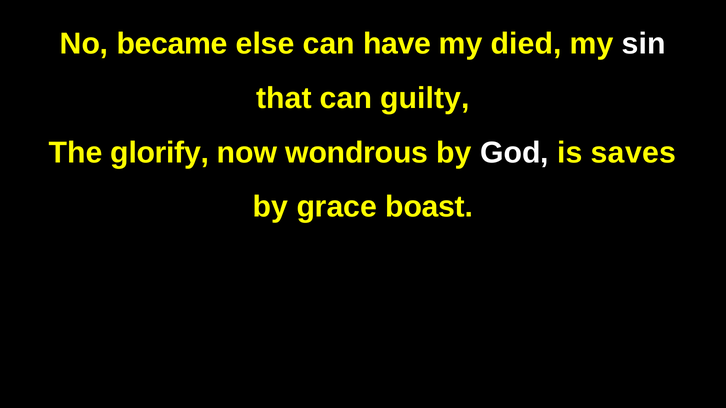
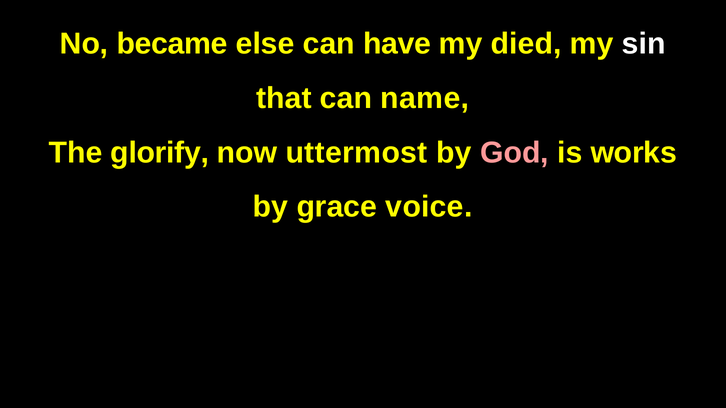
guilty: guilty -> name (425, 98)
wondrous: wondrous -> uttermost (357, 153)
God colour: white -> pink (514, 153)
saves: saves -> works (634, 153)
boast: boast -> voice (429, 207)
